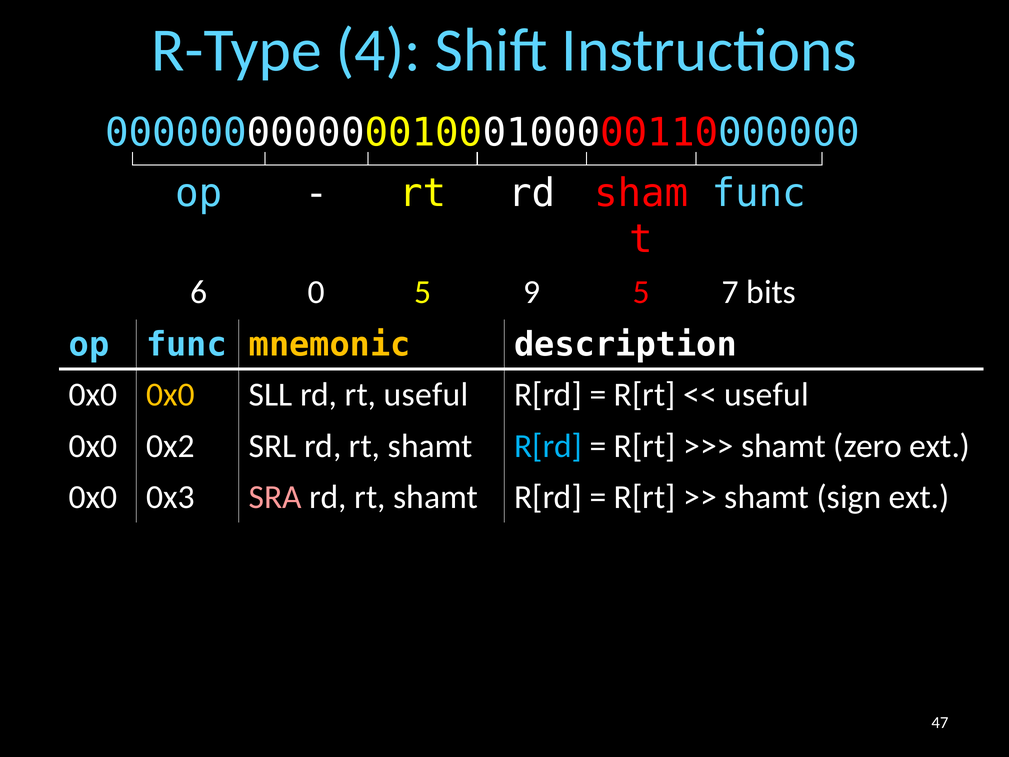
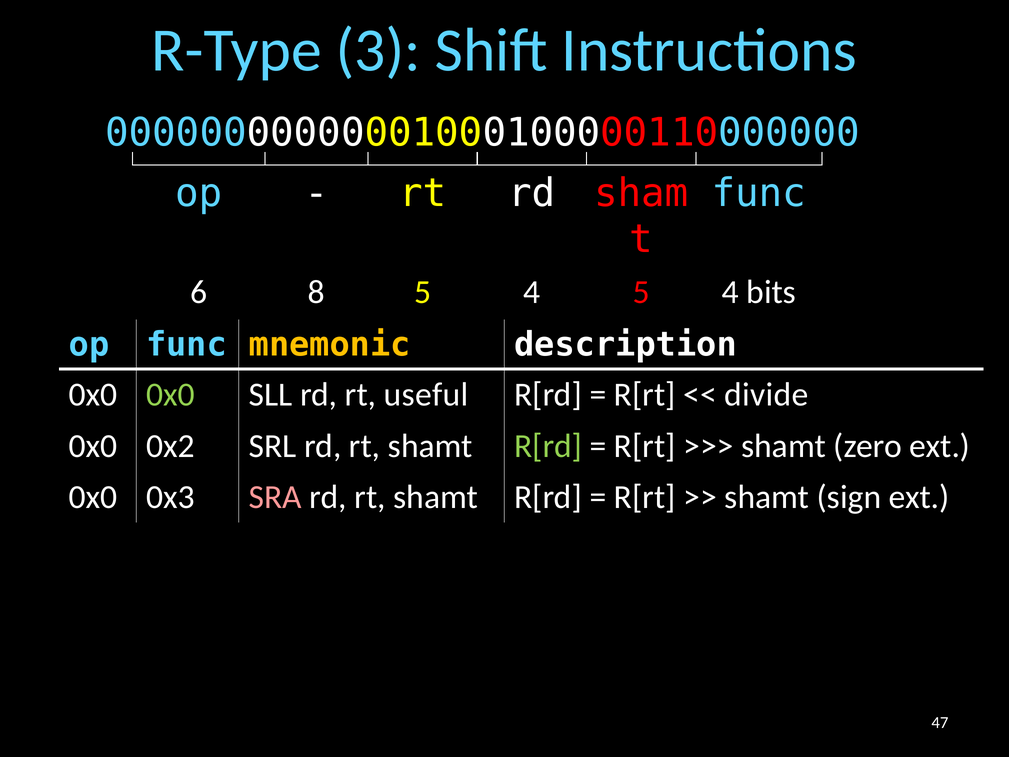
4: 4 -> 3 (378, 51)
0: 0 -> 8 (316, 292)
9: 9 -> 4 (532, 292)
7: 7 -> 4 (730, 292)
0x0 colour: yellow -> light green (170, 395)
useful: useful -> divide (767, 395)
R[rd colour: light blue -> light green (548, 446)
